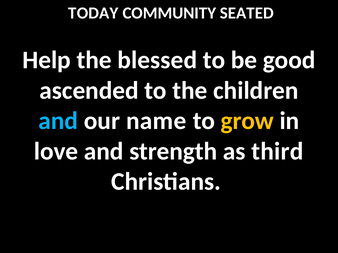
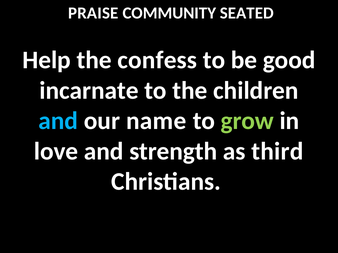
TODAY: TODAY -> PRAISE (93, 13)
blessed: blessed -> confess (157, 60)
ascended: ascended -> incarnate (89, 91)
grow colour: yellow -> light green (247, 121)
